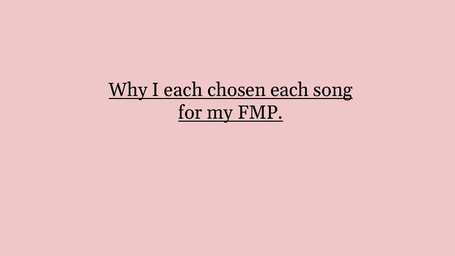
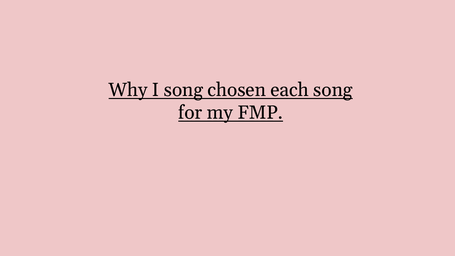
I each: each -> song (183, 90)
